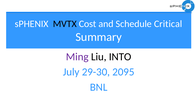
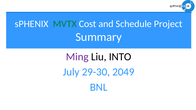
MVTX colour: black -> green (65, 24)
Critical: Critical -> Project (168, 24)
2095: 2095 -> 2049 (123, 72)
